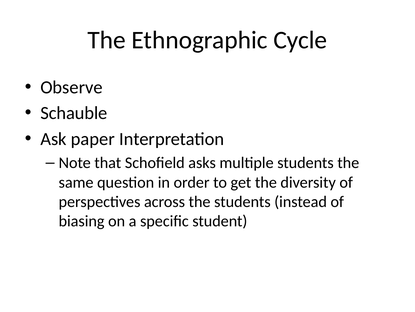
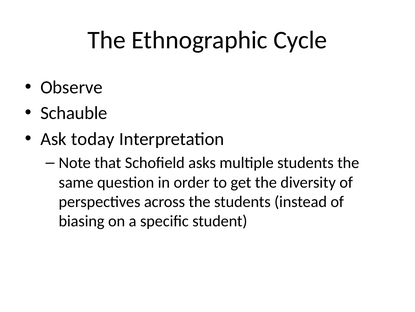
paper: paper -> today (93, 139)
